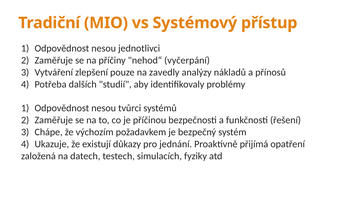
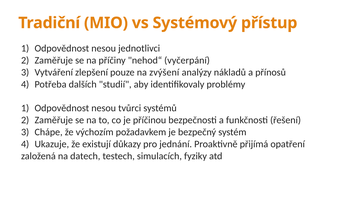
zavedly: zavedly -> zvýšení (164, 72)
